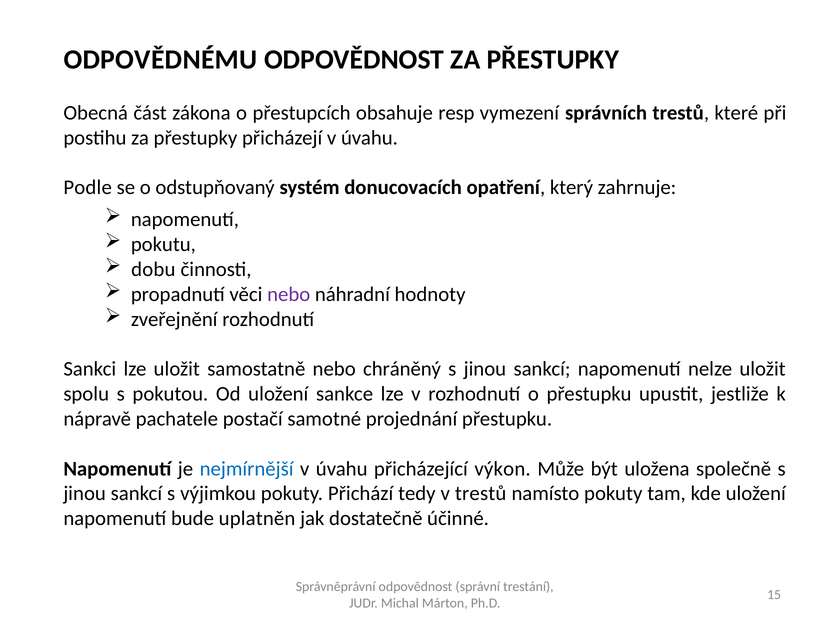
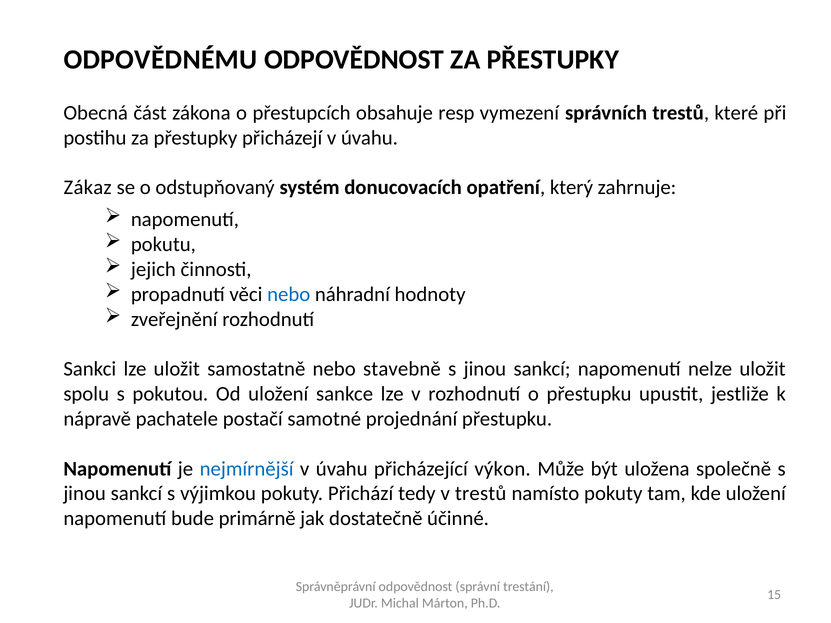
Podle: Podle -> Zákaz (88, 188)
dobu: dobu -> jejich (153, 269)
nebo colour: purple -> blue (289, 294)
chráněný: chráněný -> stavebně (402, 369)
uplatněn: uplatněn -> primárně (257, 519)
